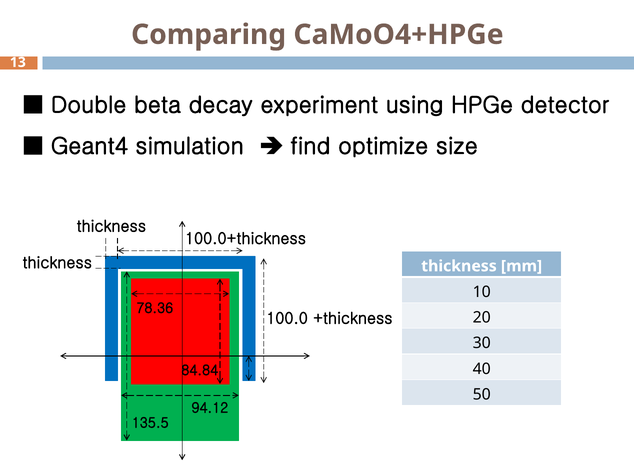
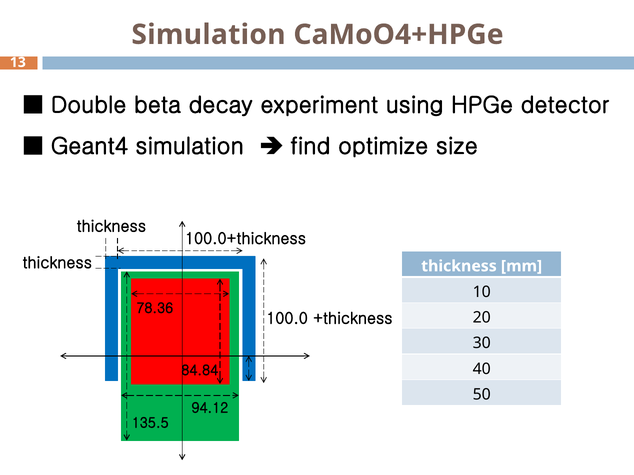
Comparing: Comparing -> Simulation (208, 35)
